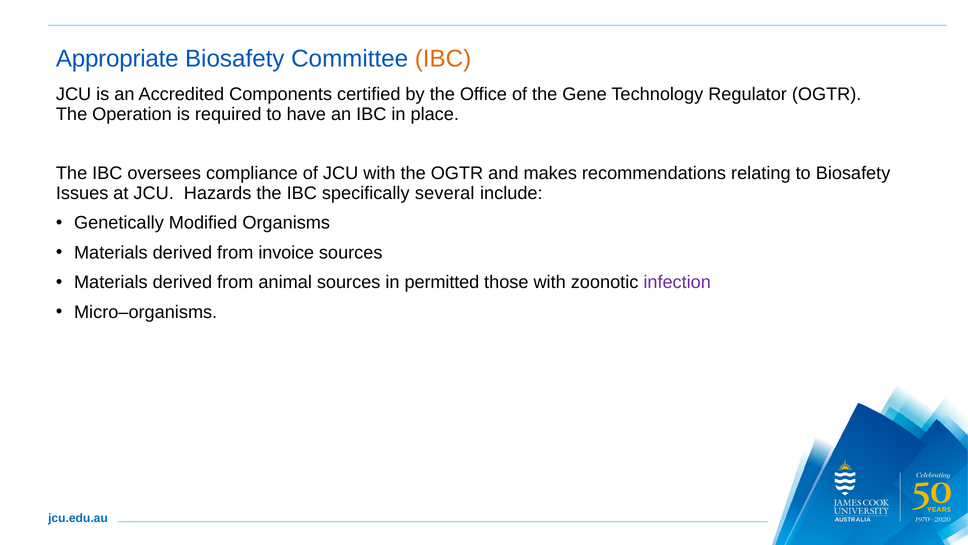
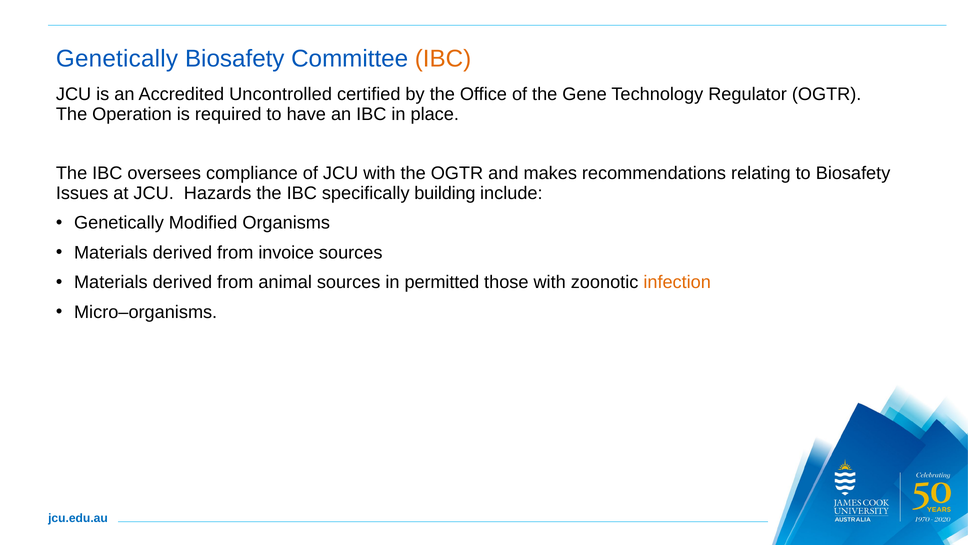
Appropriate: Appropriate -> Genetically (117, 59)
Components: Components -> Uncontrolled (281, 94)
several: several -> building (445, 193)
infection colour: purple -> orange (677, 282)
